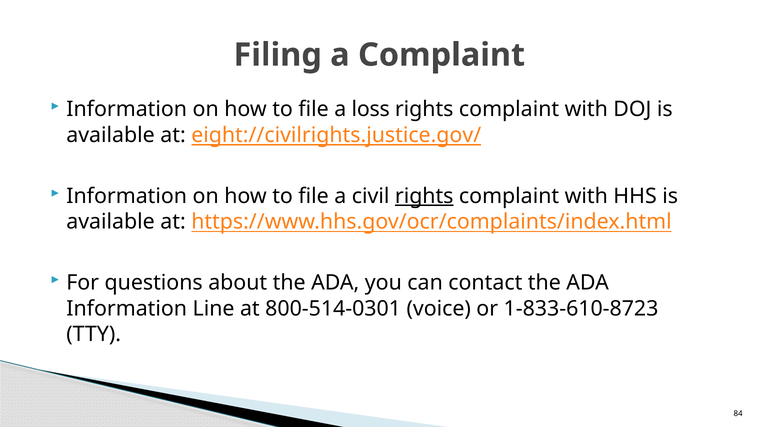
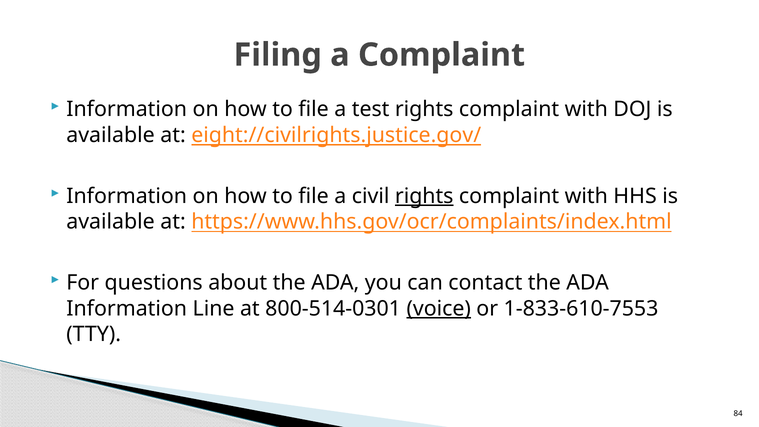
loss: loss -> test (371, 109)
voice underline: none -> present (439, 308)
1-833-610-8723: 1-833-610-8723 -> 1-833-610-7553 (581, 308)
